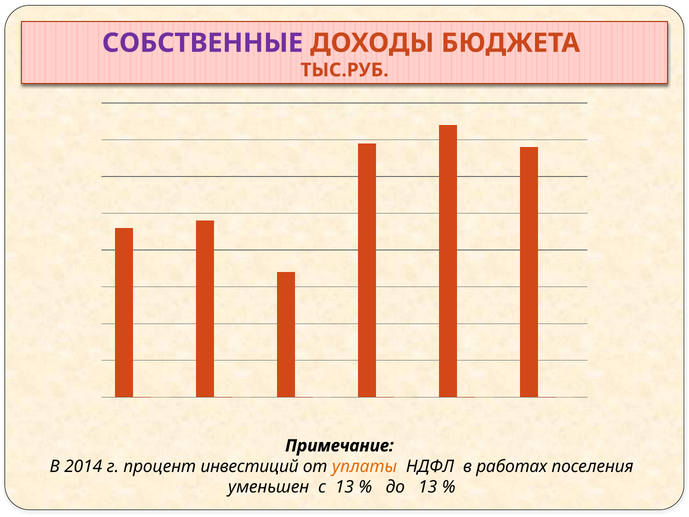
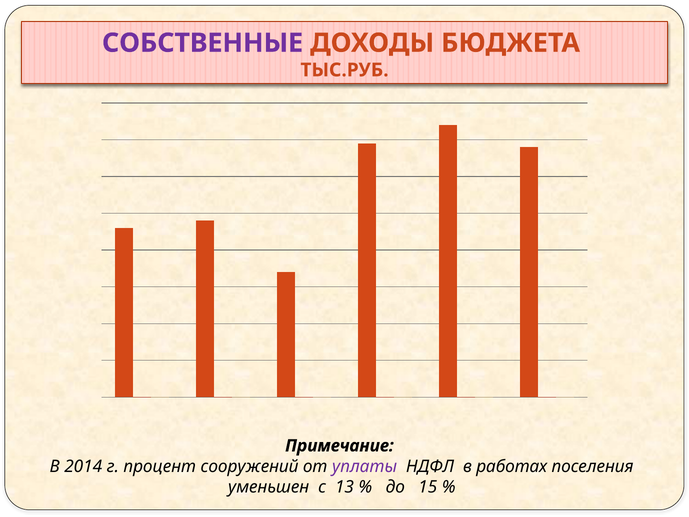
инвестиций: инвестиций -> сооружений (250, 466)
уплаты colour: orange -> purple (364, 466)
до 13: 13 -> 15 (428, 487)
